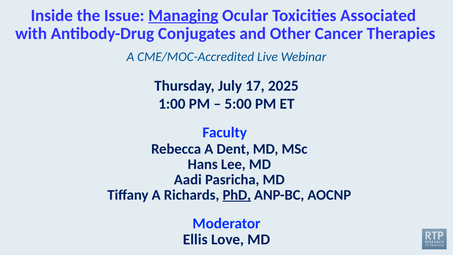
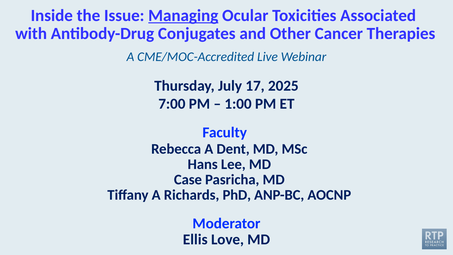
1:00: 1:00 -> 7:00 (172, 104)
5:00: 5:00 -> 1:00 (238, 104)
Aadi: Aadi -> Case (188, 179)
PhD underline: present -> none (237, 195)
